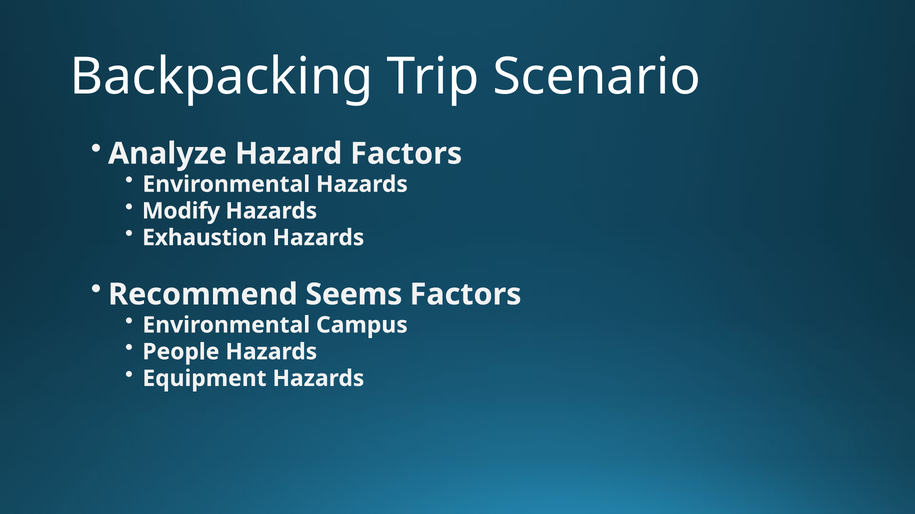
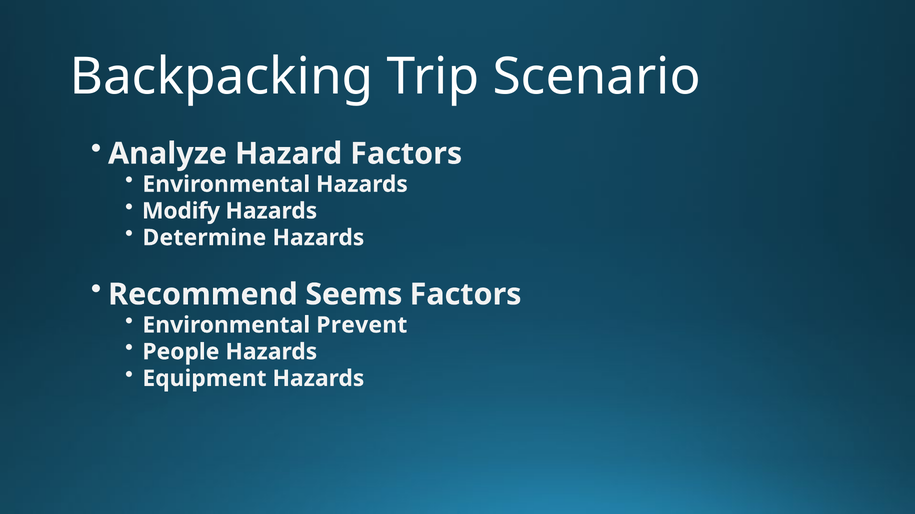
Exhaustion: Exhaustion -> Determine (204, 238)
Campus: Campus -> Prevent (362, 325)
